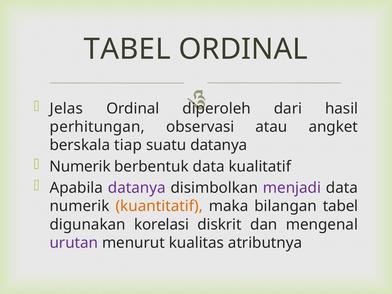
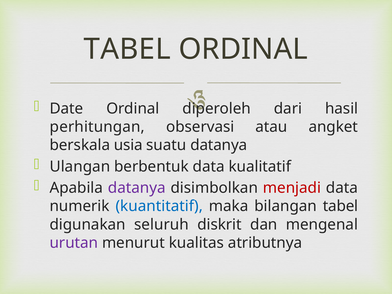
Jelas: Jelas -> Date (66, 109)
tiap: tiap -> usia (128, 145)
Numerik: Numerik -> Ulangan (80, 167)
menjadi colour: purple -> red (292, 188)
kuantitatif colour: orange -> blue (159, 206)
korelasi: korelasi -> seluruh (161, 224)
